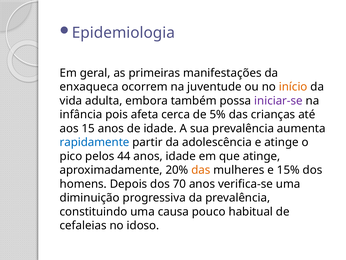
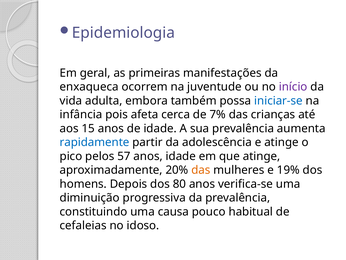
início colour: orange -> purple (293, 87)
iniciar-se colour: purple -> blue (278, 101)
5%: 5% -> 7% (218, 114)
44: 44 -> 57 (124, 156)
15%: 15% -> 19% (288, 170)
70: 70 -> 80 (179, 184)
